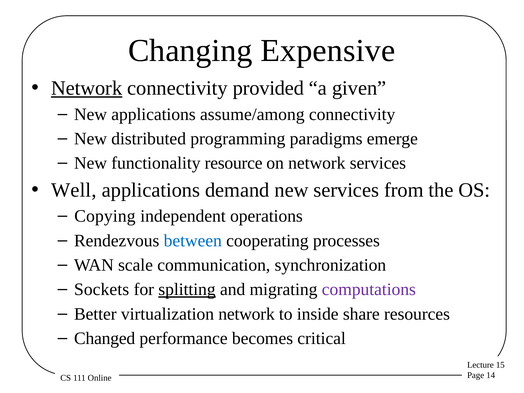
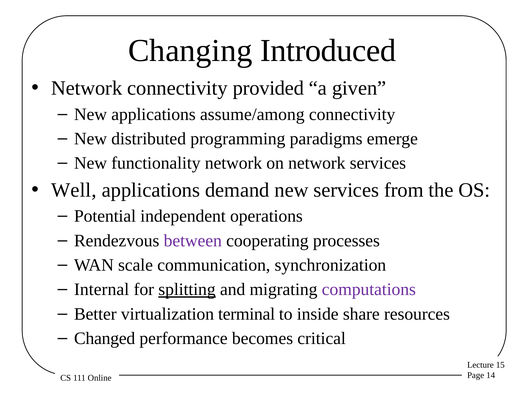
Expensive: Expensive -> Introduced (328, 51)
Network underline: present -> none (87, 88)
functionality resource: resource -> network (233, 163)
Copying: Copying -> Potential (105, 216)
between colour: blue -> purple (193, 241)
Sockets: Sockets -> Internal (102, 289)
virtualization network: network -> terminal (247, 314)
